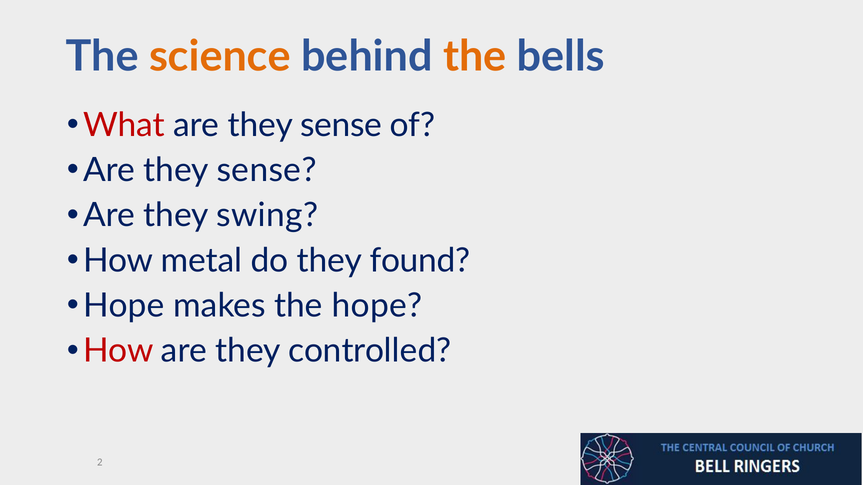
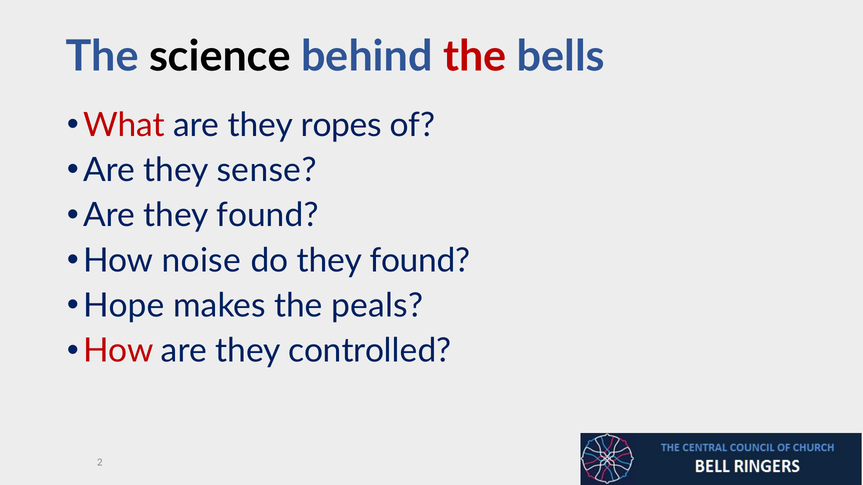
science colour: orange -> black (220, 57)
the colour: orange -> red (475, 57)
sense: sense -> ropes (341, 125)
Are they swing: swing -> found (267, 216)
metal: metal -> noise (201, 261)
the hope: hope -> peals (377, 306)
